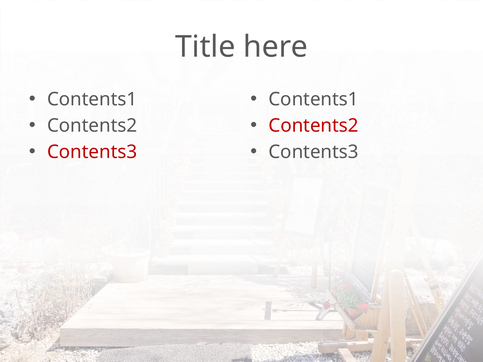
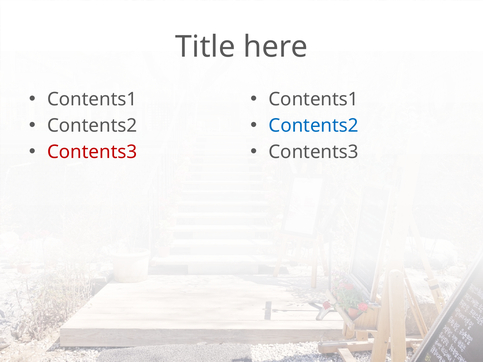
Contents2 colour: red -> blue (314, 126)
